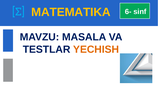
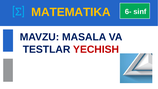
YECHISH colour: orange -> red (96, 49)
